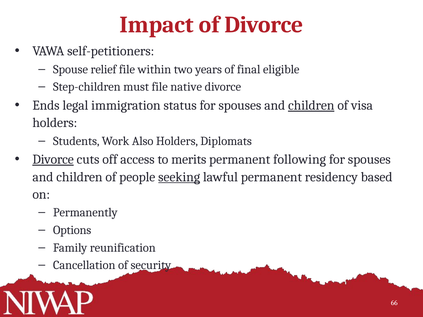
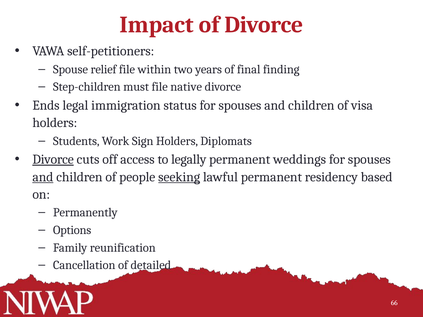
eligible: eligible -> finding (281, 69)
children underline: present -> none (311, 105)
Also: Also -> Sign (143, 141)
merits: merits -> legally (189, 160)
following: following -> weddings (300, 160)
and underline: none -> present (43, 177)
security: security -> detailed (151, 265)
